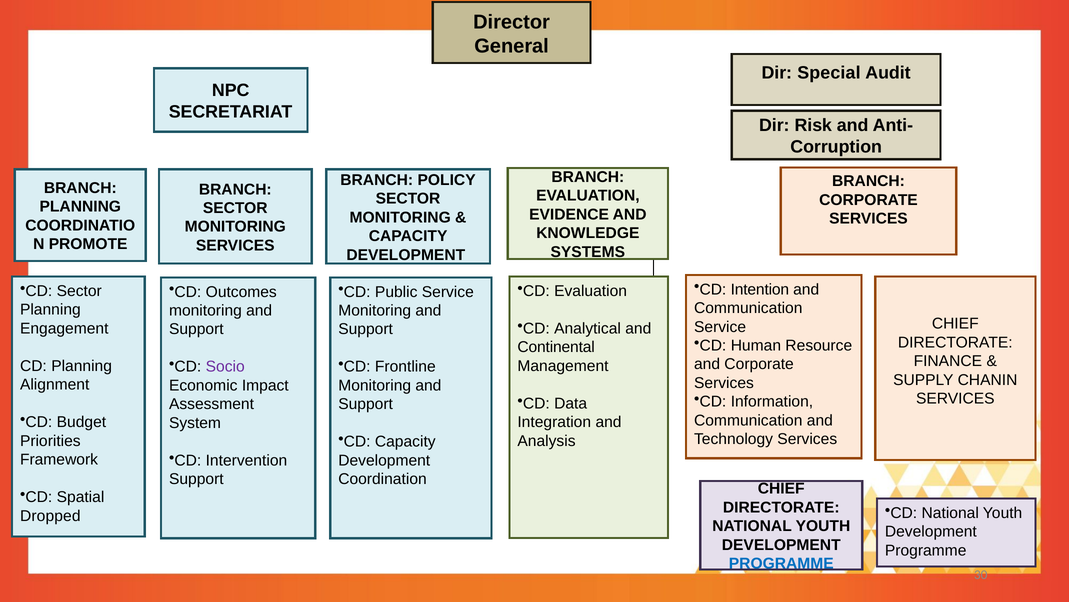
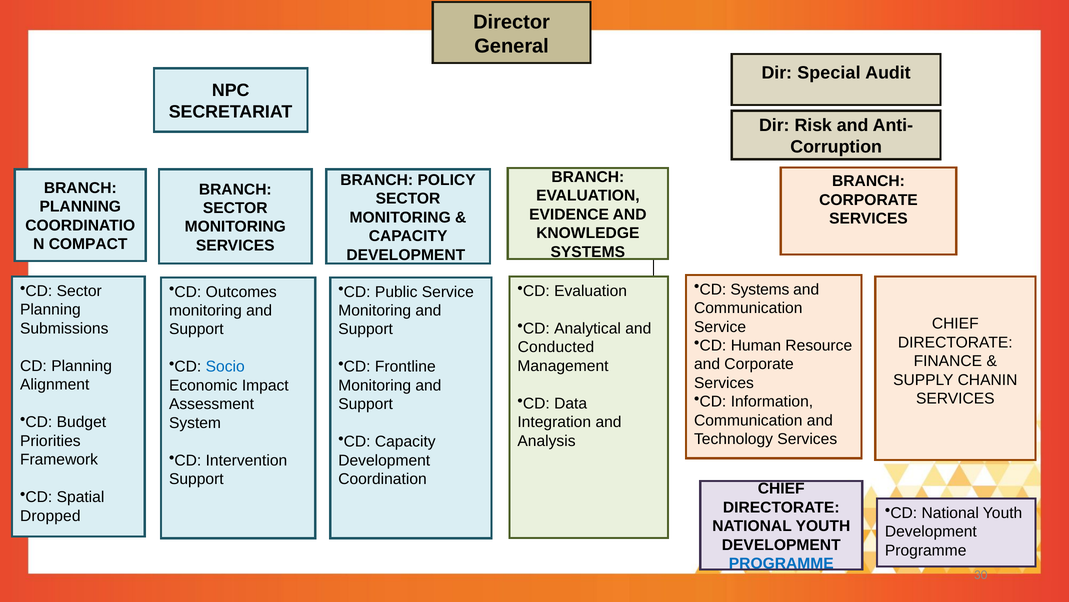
PROMOTE: PROMOTE -> COMPACT (88, 244)
CD Intention: Intention -> Systems (760, 289)
Engagement: Engagement -> Submissions (64, 328)
Continental: Continental -> Conducted (556, 347)
Socio colour: purple -> blue (225, 366)
